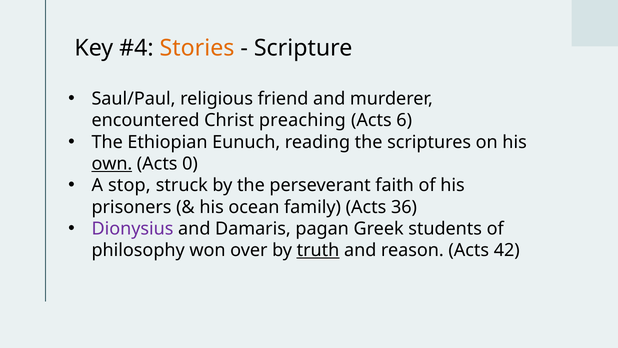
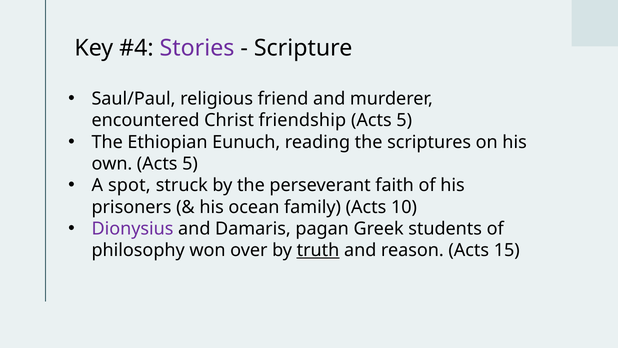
Stories colour: orange -> purple (197, 48)
preaching: preaching -> friendship (302, 120)
6: 6 -> 5 (404, 120)
own underline: present -> none (112, 164)
0: 0 -> 5 (190, 164)
stop: stop -> spot (129, 185)
36: 36 -> 10 (404, 207)
42: 42 -> 15 (507, 250)
